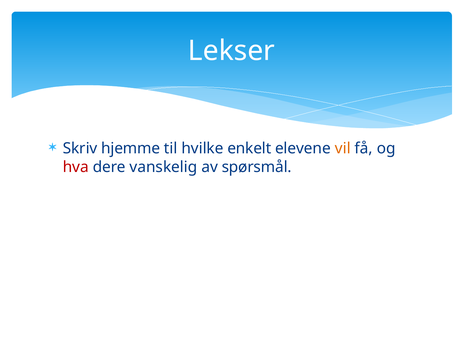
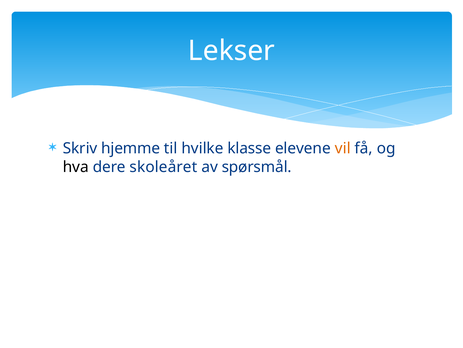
enkelt: enkelt -> klasse (249, 148)
hva colour: red -> black (76, 167)
vanskelig: vanskelig -> skoleåret (163, 167)
